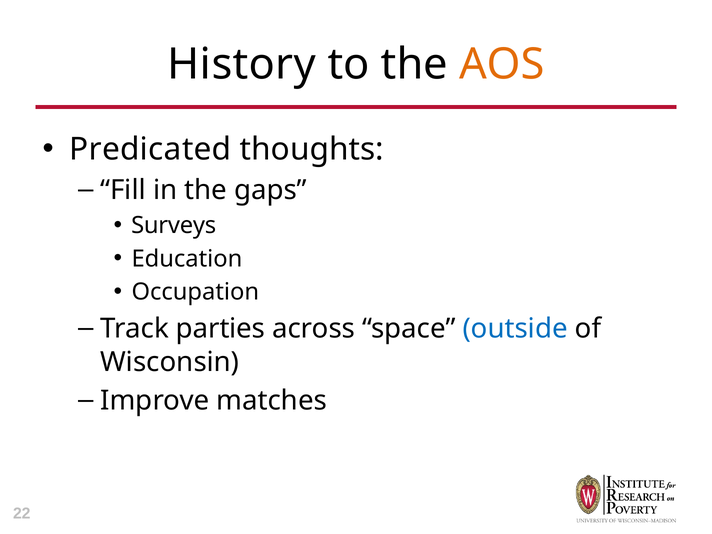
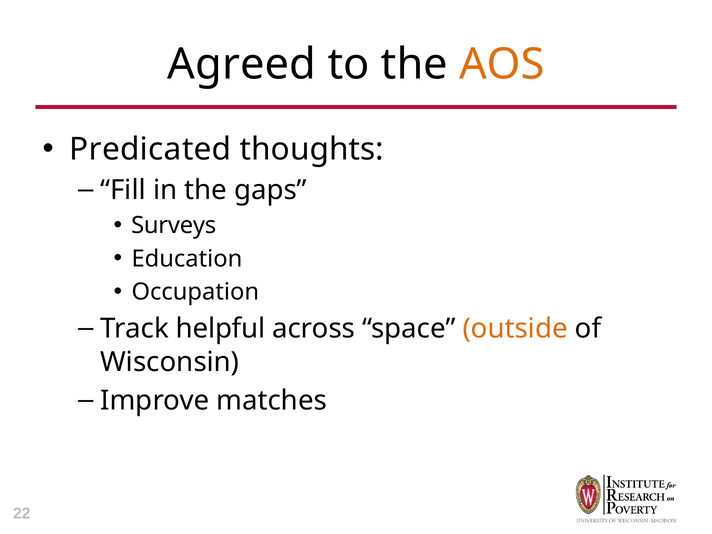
History: History -> Agreed (242, 64)
parties: parties -> helpful (221, 329)
outside colour: blue -> orange (515, 329)
